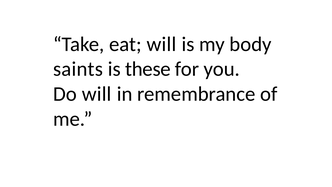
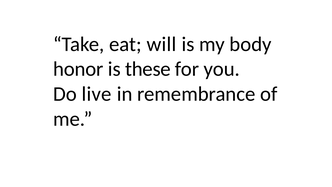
saints: saints -> honor (78, 69)
Do will: will -> live (97, 94)
